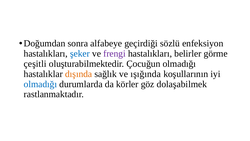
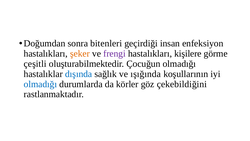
alfabeye: alfabeye -> bitenleri (106, 43)
sözlü: sözlü -> insan (170, 43)
şeker colour: blue -> orange (80, 54)
belirler: belirler -> kişilere (188, 54)
dışında colour: orange -> blue (79, 74)
dolaşabilmek: dolaşabilmek -> çekebildiğini (182, 84)
